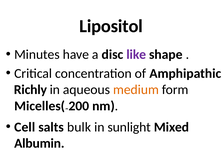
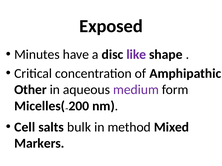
Lipositol: Lipositol -> Exposed (111, 26)
Richly: Richly -> Other (30, 90)
medium colour: orange -> purple (136, 90)
sunlight: sunlight -> method (129, 127)
Albumin: Albumin -> Markers (39, 144)
